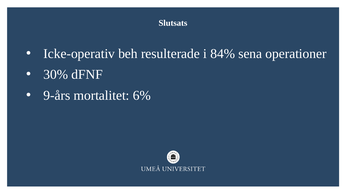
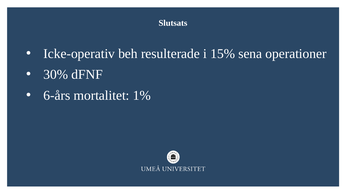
84%: 84% -> 15% (223, 54)
9-års: 9-års -> 6-års (57, 96)
6%: 6% -> 1% (142, 96)
